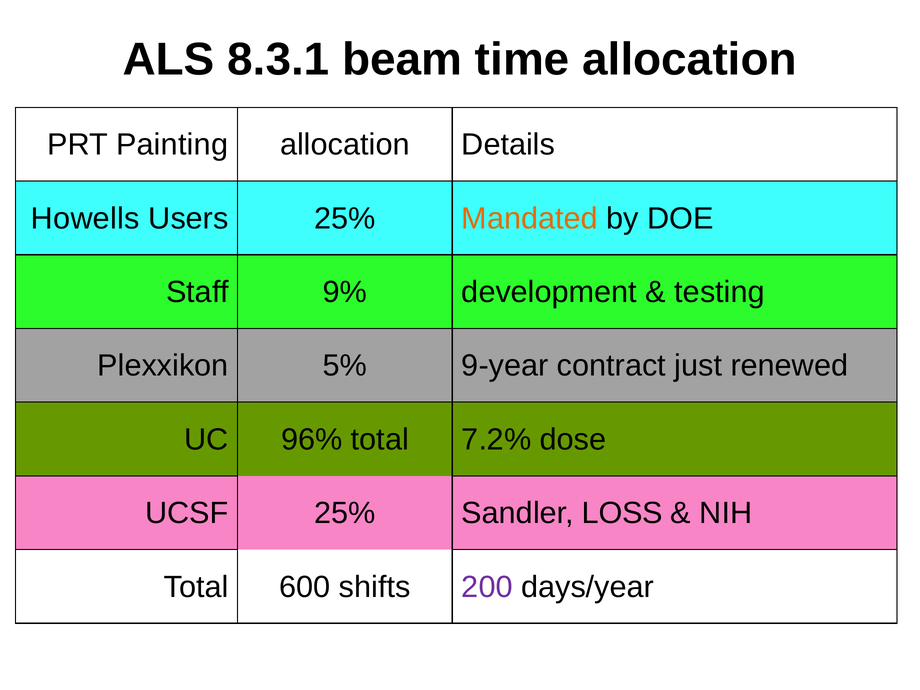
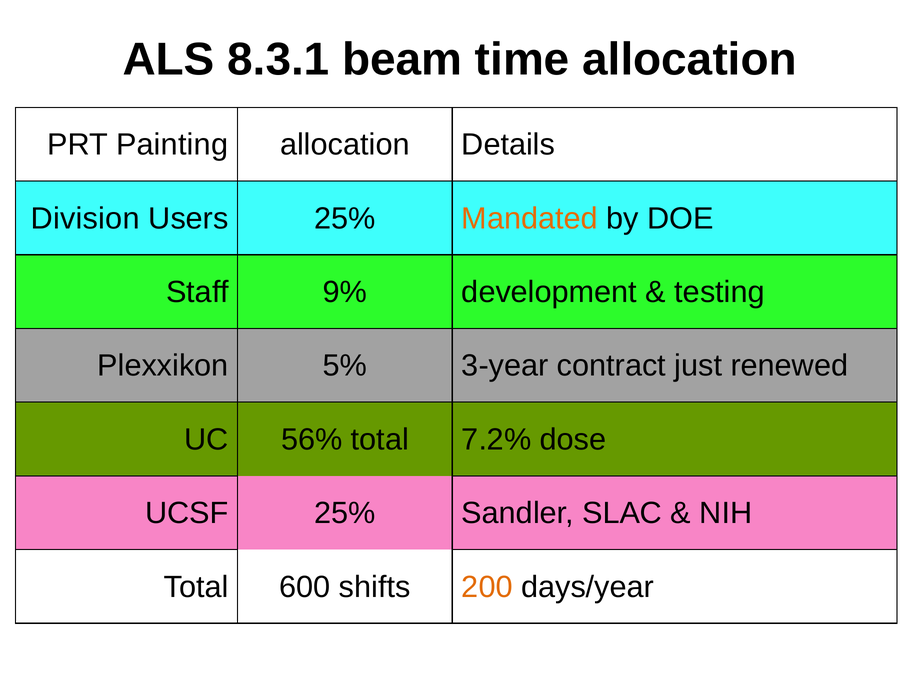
Howells: Howells -> Division (85, 218)
9-year: 9-year -> 3-year (505, 366)
96%: 96% -> 56% (312, 440)
LOSS: LOSS -> SLAC (622, 513)
200 colour: purple -> orange (487, 587)
